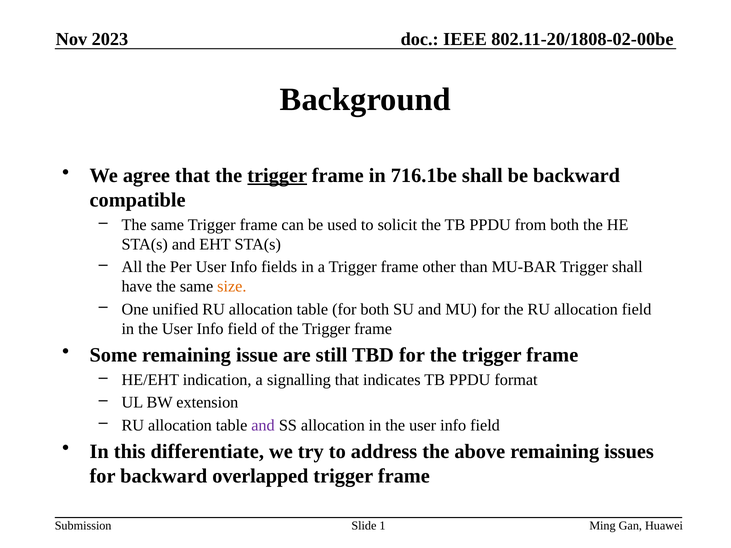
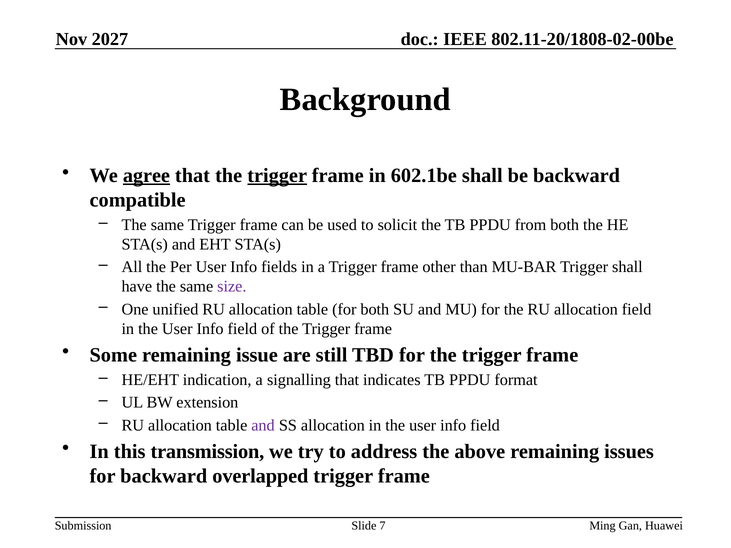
2023: 2023 -> 2027 (110, 39)
agree underline: none -> present (146, 176)
716.1be: 716.1be -> 602.1be (424, 176)
size colour: orange -> purple (232, 287)
differentiate: differentiate -> transmission (207, 452)
1: 1 -> 7 (383, 526)
